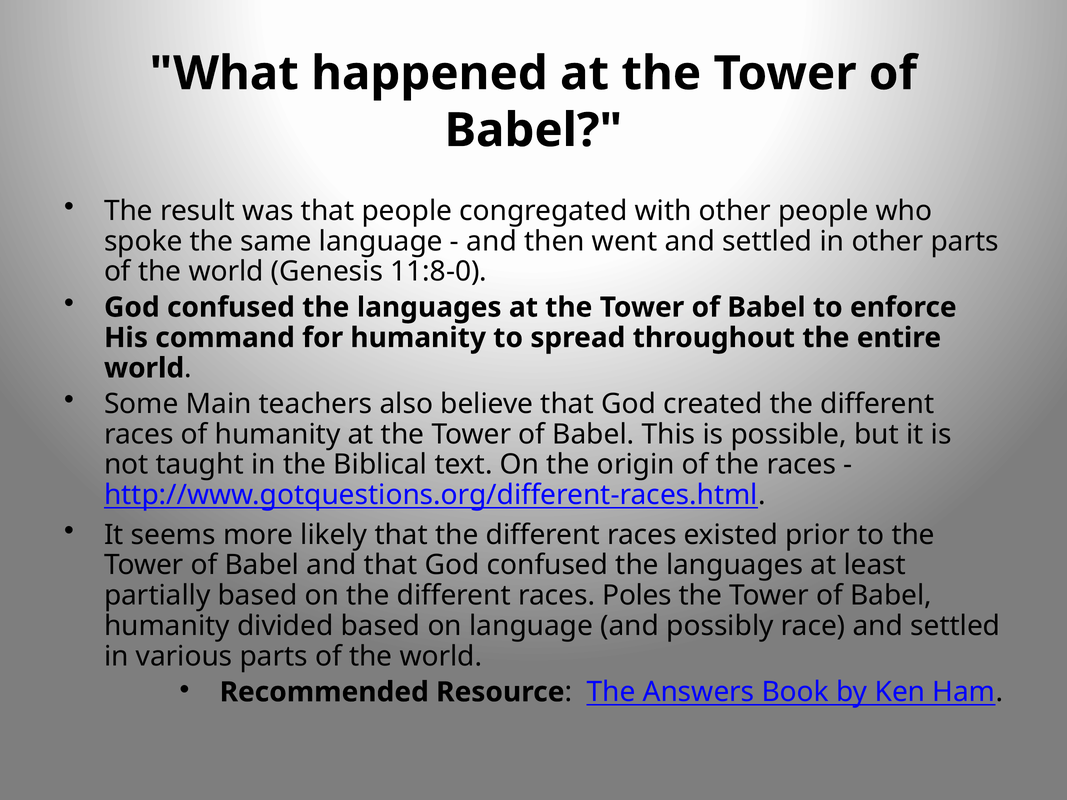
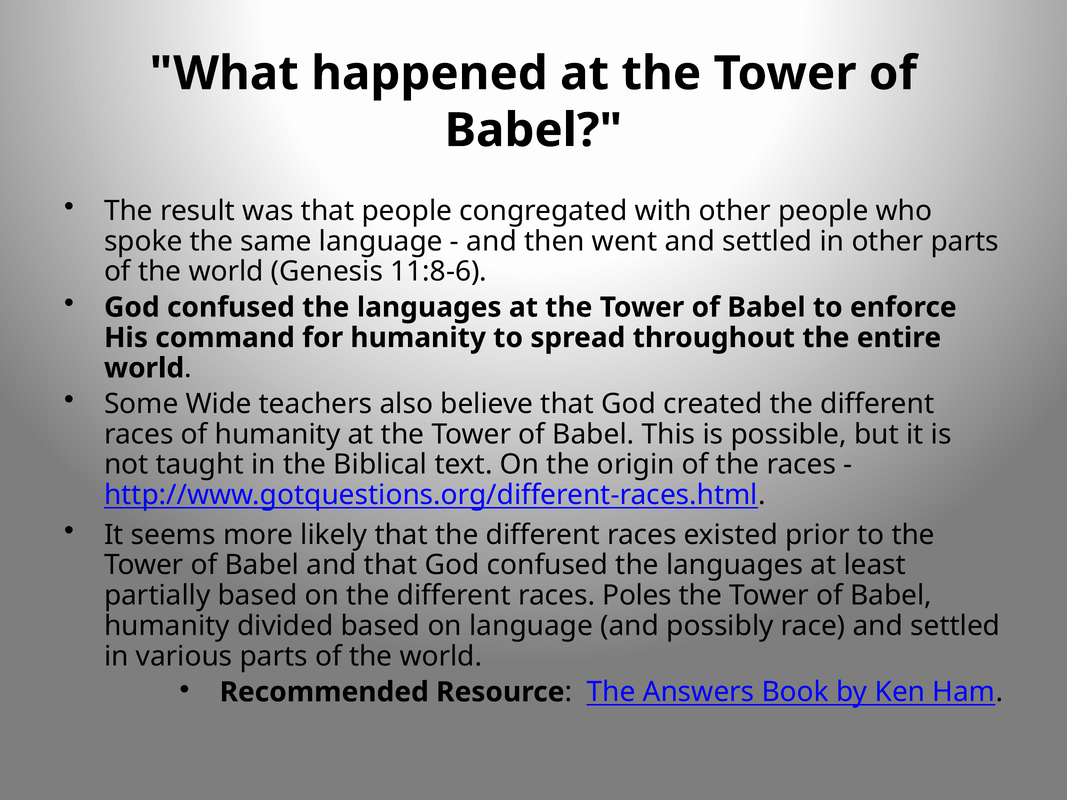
11:8-0: 11:8-0 -> 11:8-6 (439, 272)
Main: Main -> Wide (219, 404)
